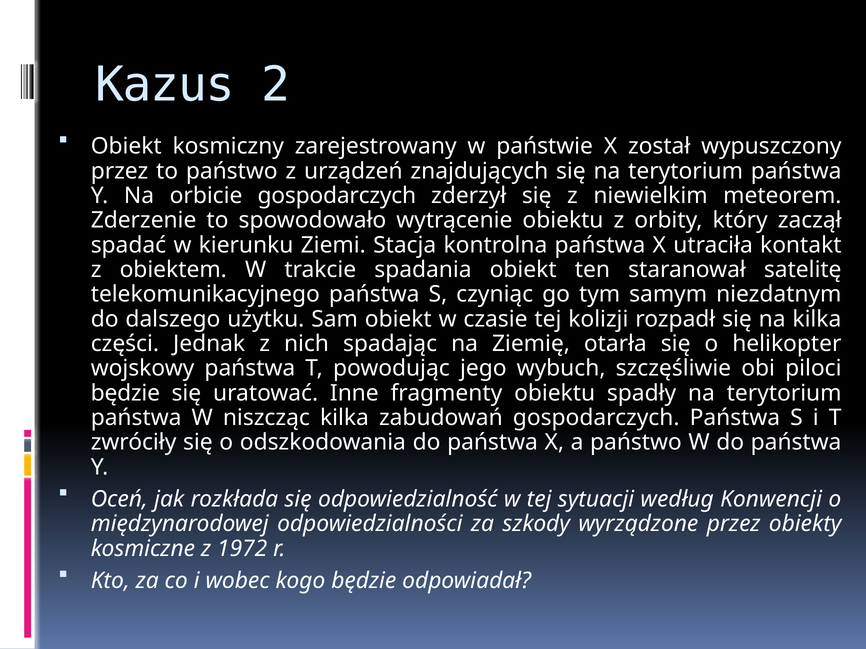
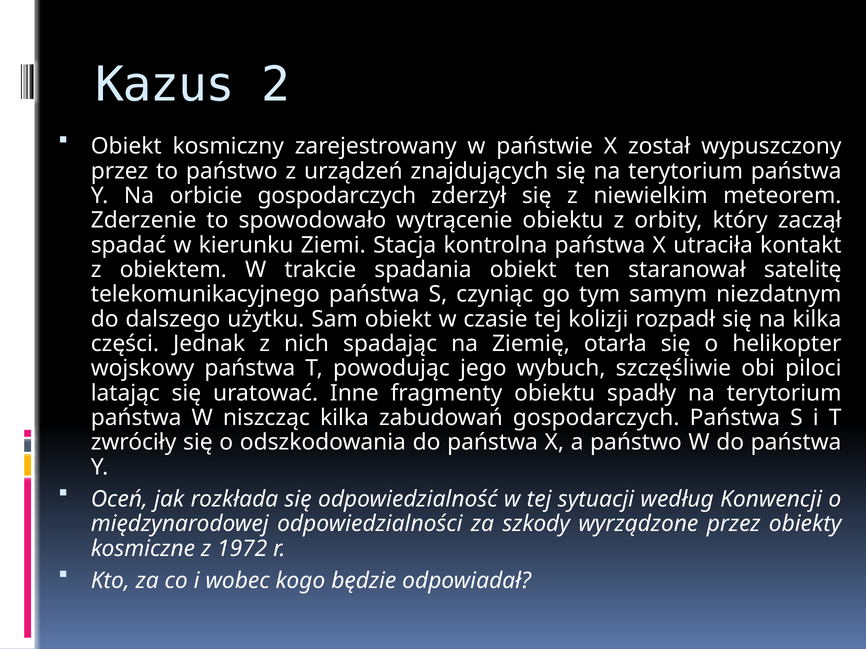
będzie: będzie -> latając (125, 393)
